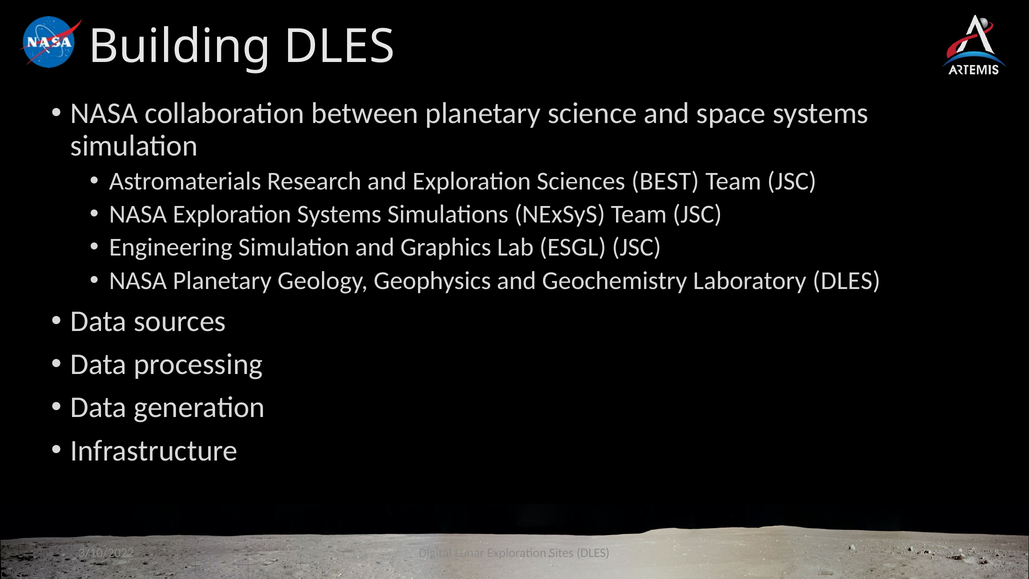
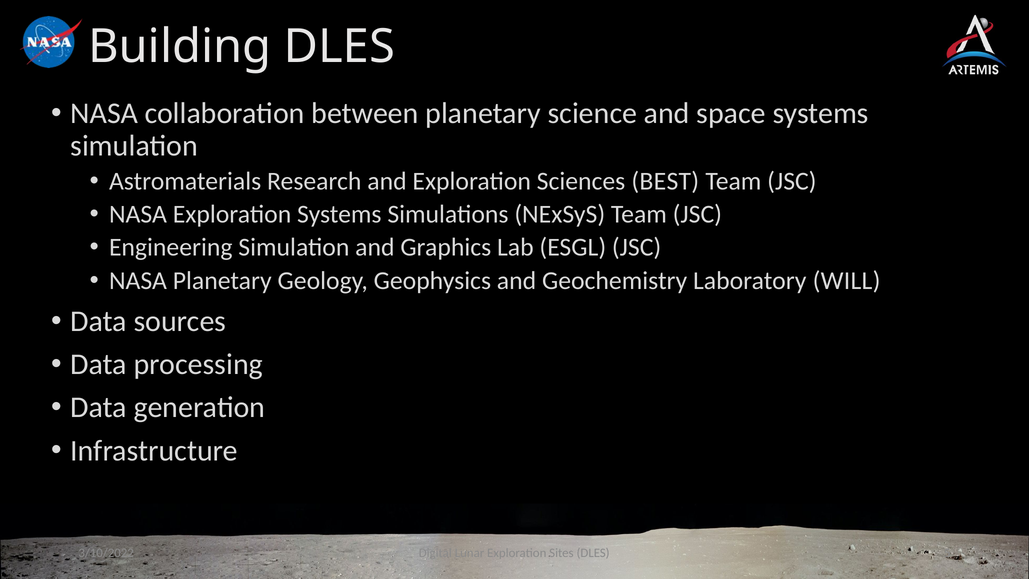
Laboratory DLES: DLES -> WILL (847, 280)
